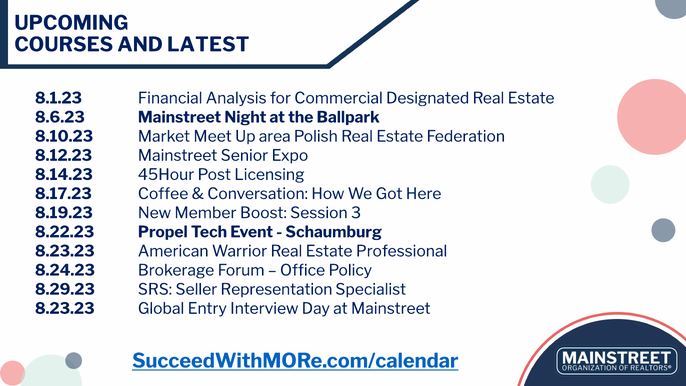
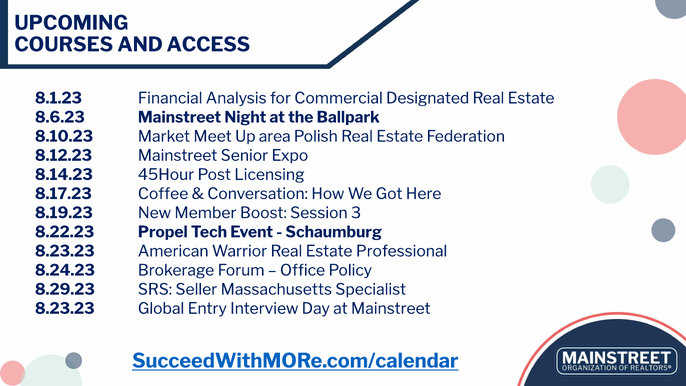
LATEST: LATEST -> ACCESS (208, 45)
Representation: Representation -> Massachusetts (276, 289)
